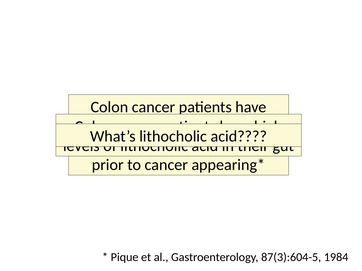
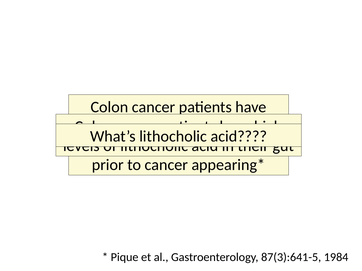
87(3):604-5: 87(3):604-5 -> 87(3):641-5 (291, 258)
